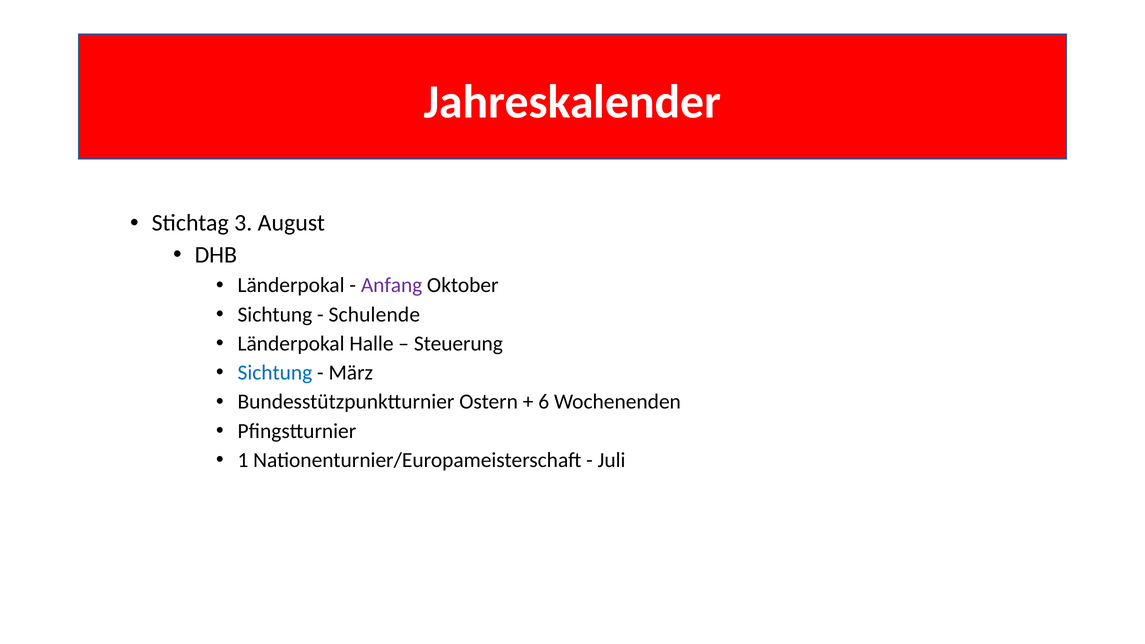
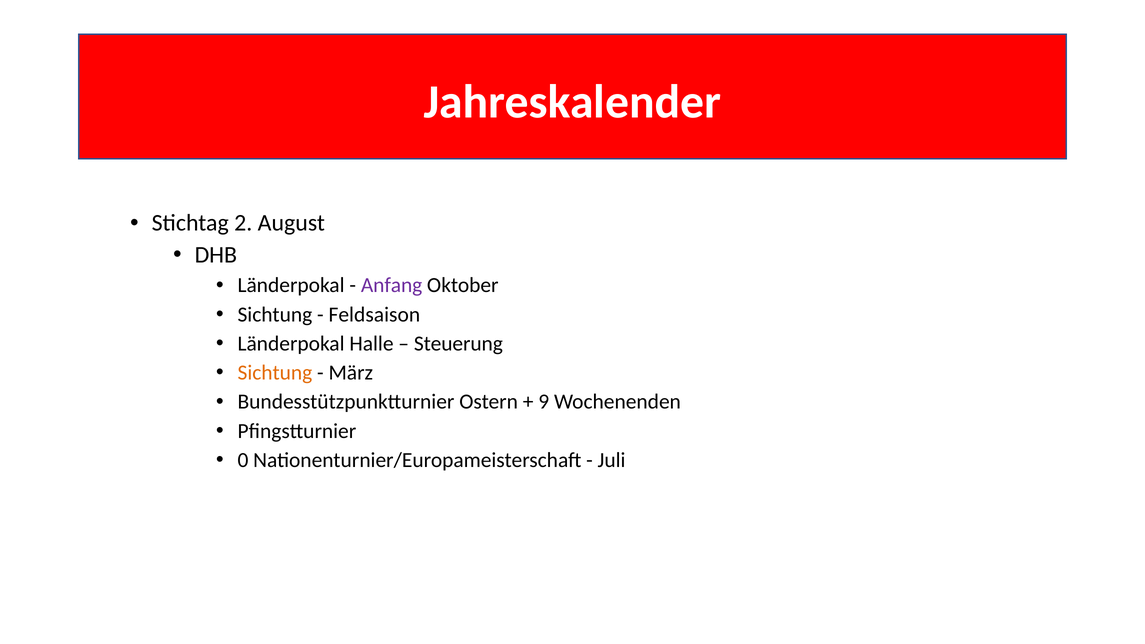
3: 3 -> 2 (243, 223)
Schulende: Schulende -> Feldsaison (374, 314)
Sichtung colour: blue -> orange (275, 373)
6: 6 -> 9 (544, 402)
1: 1 -> 0 (243, 460)
